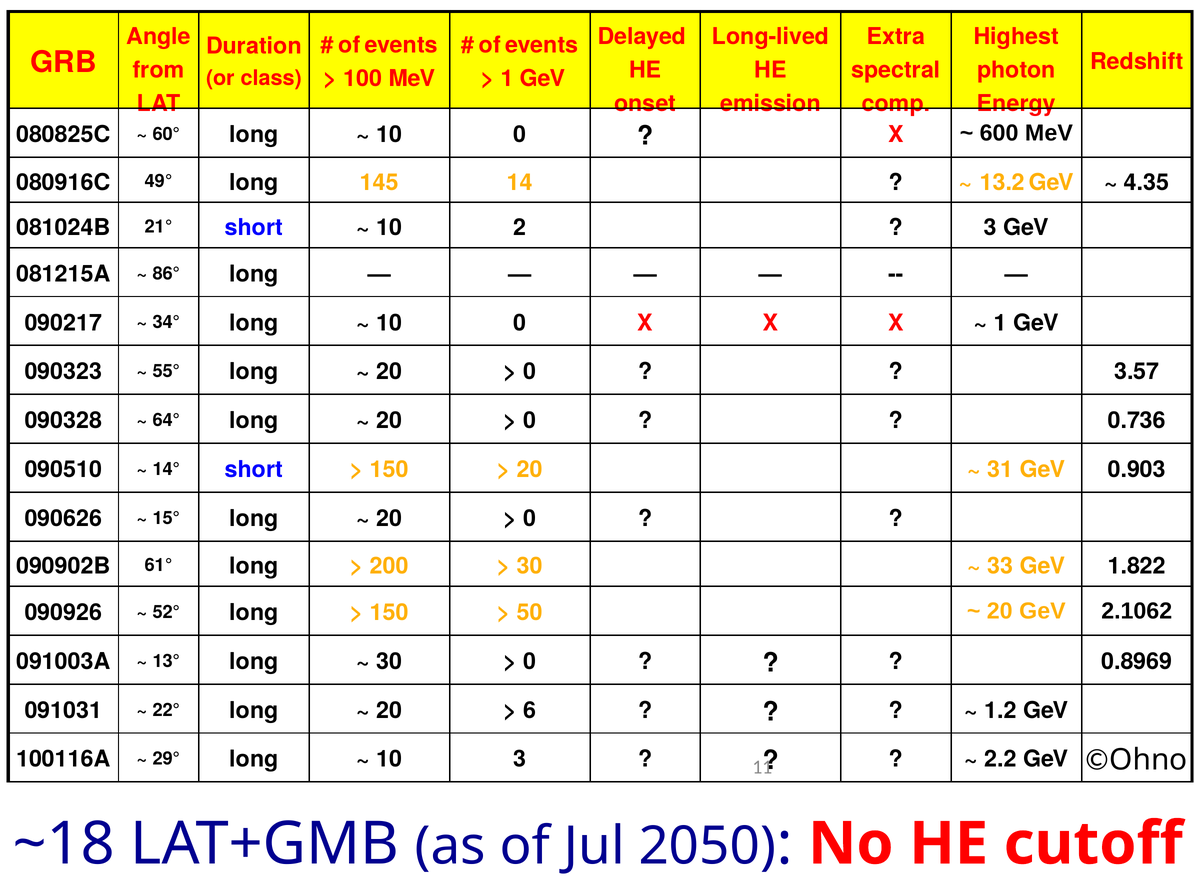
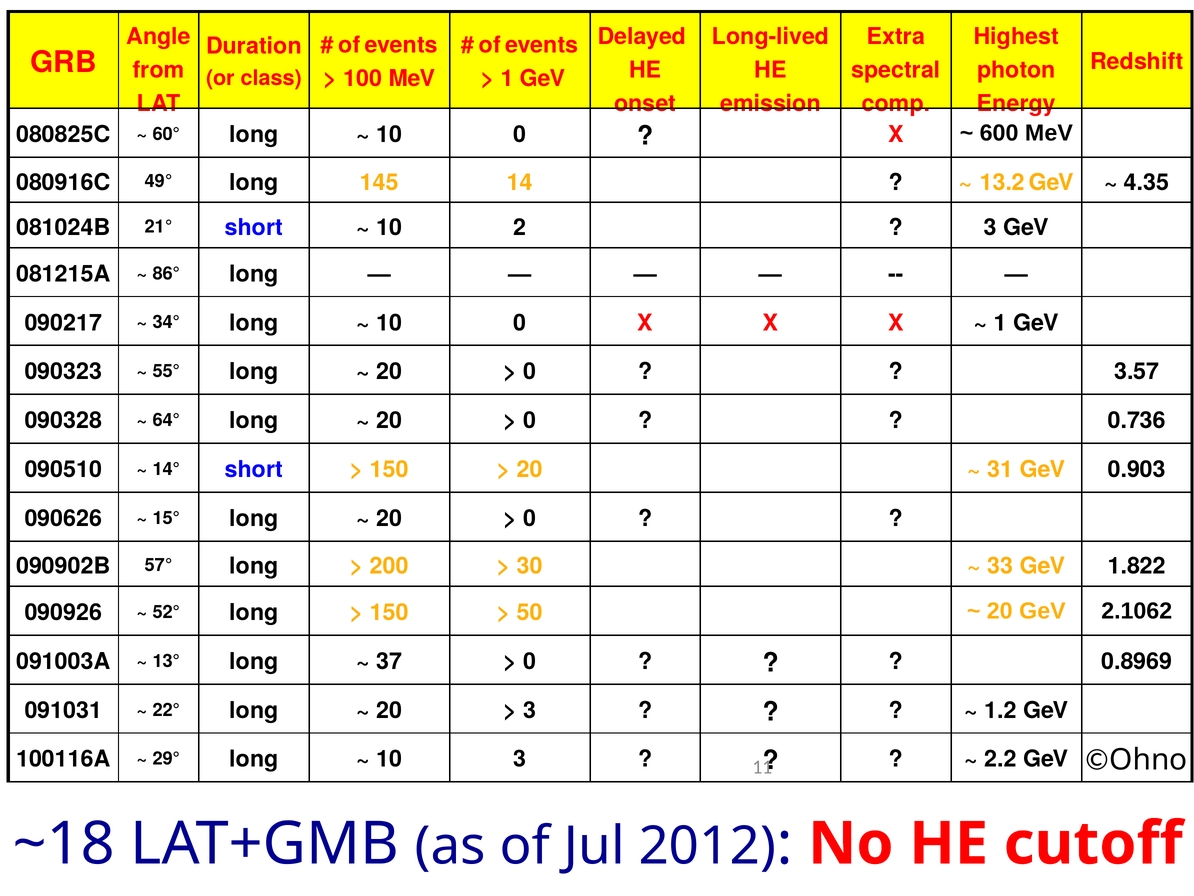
61°: 61° -> 57° (159, 565)
30: 30 -> 37 (389, 661)
6: 6 -> 3 (530, 710)
2050: 2050 -> 2012 (707, 846)
